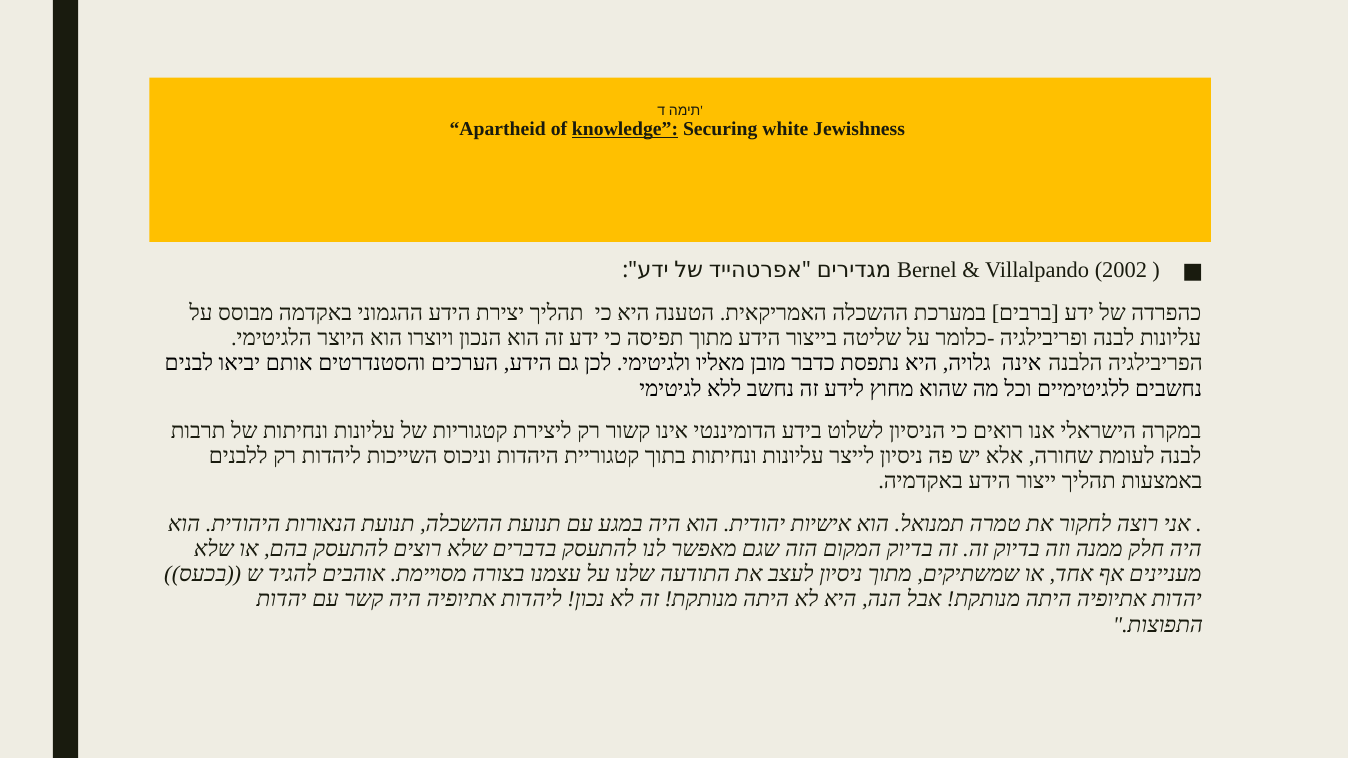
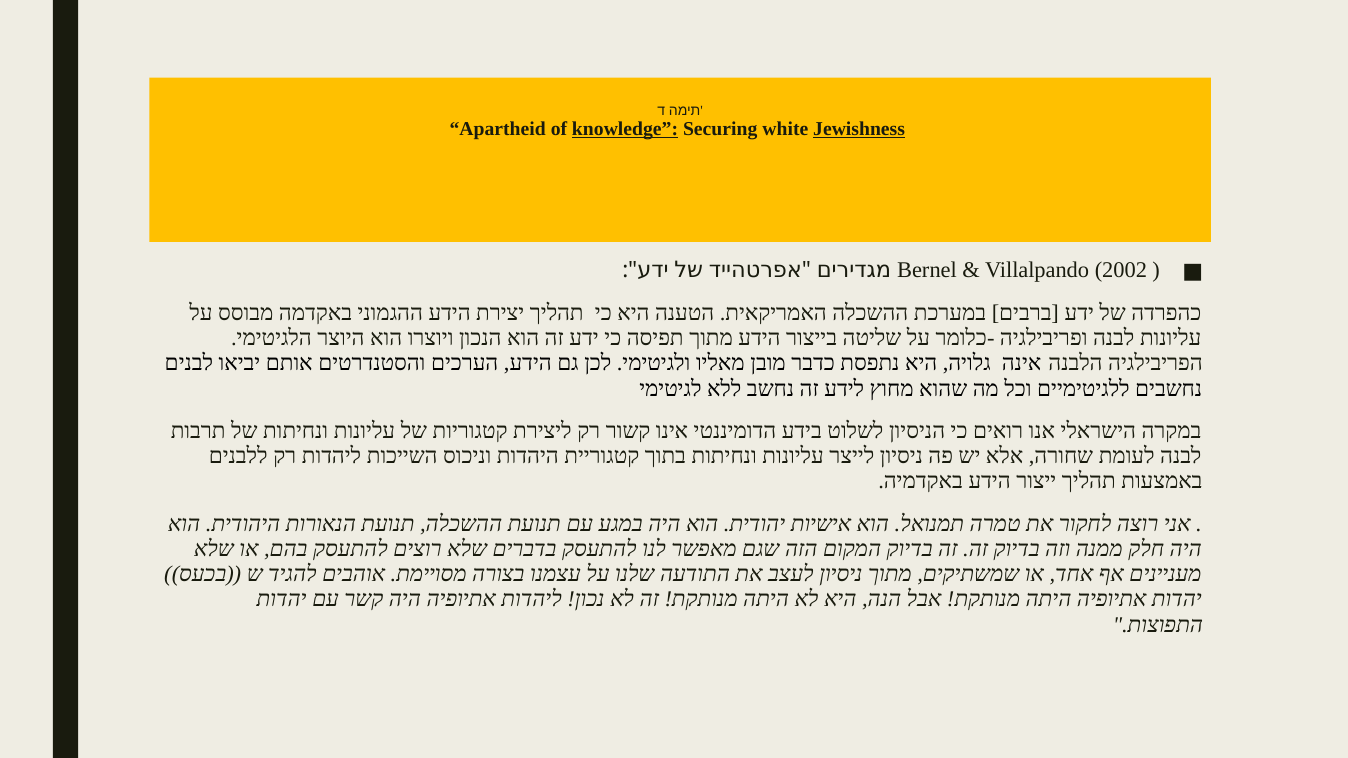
Jewishness underline: none -> present (859, 129)
